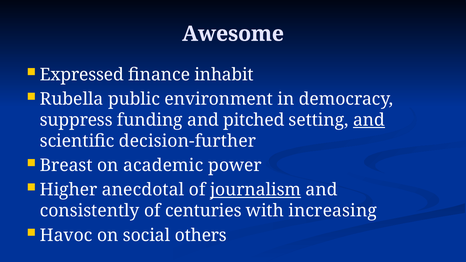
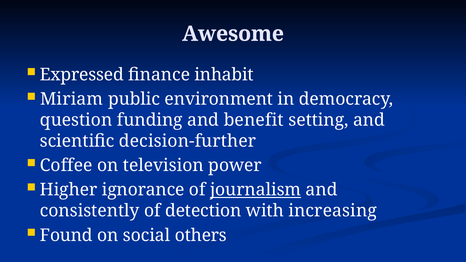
Rubella: Rubella -> Miriam (72, 99)
suppress: suppress -> question (76, 120)
pitched: pitched -> benefit (254, 120)
and underline: present -> none (369, 120)
Breast: Breast -> Coffee (66, 165)
academic: academic -> television (163, 165)
anecdotal: anecdotal -> ignorance (143, 190)
centuries: centuries -> detection (203, 211)
Havoc: Havoc -> Found (66, 235)
